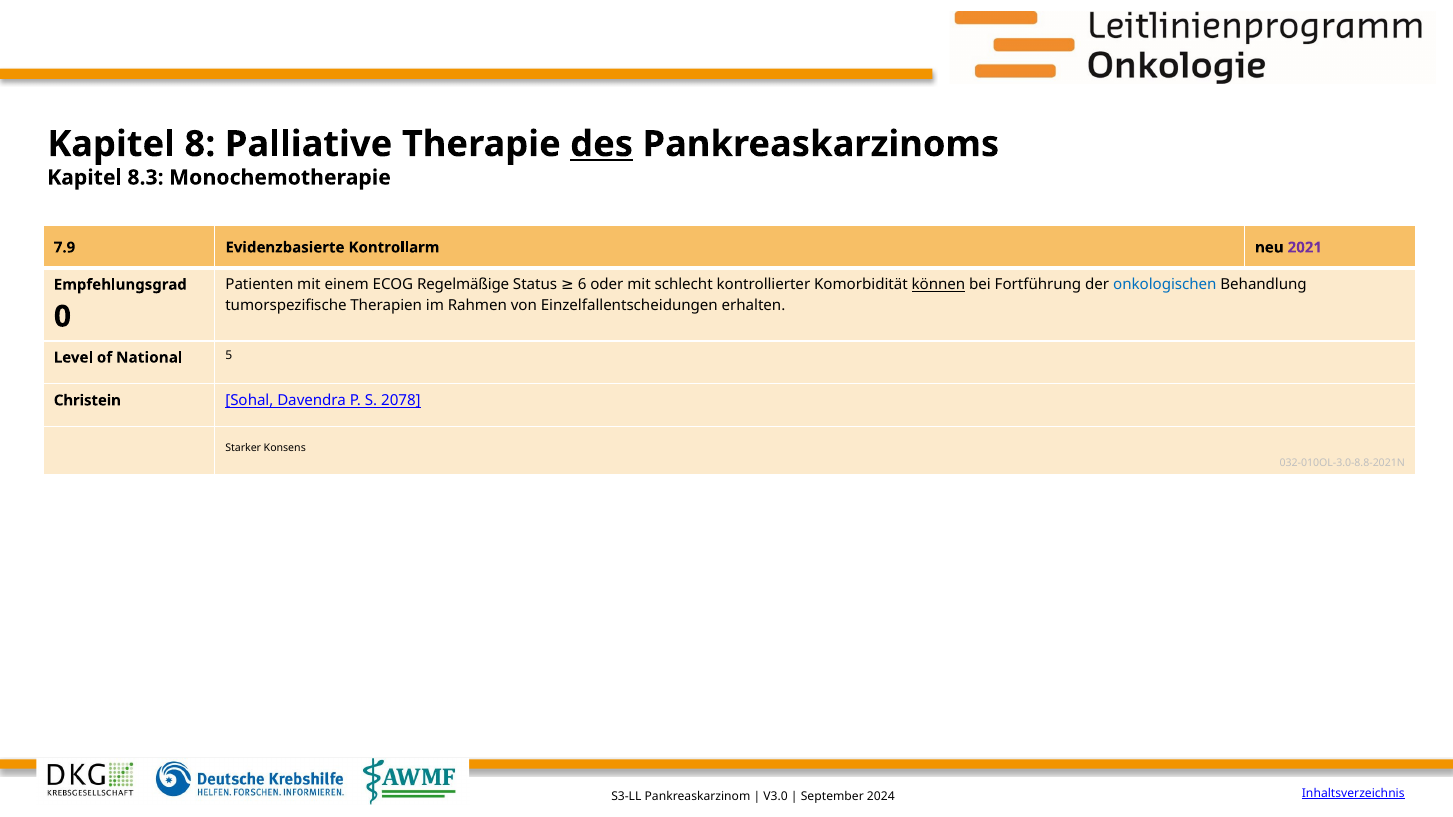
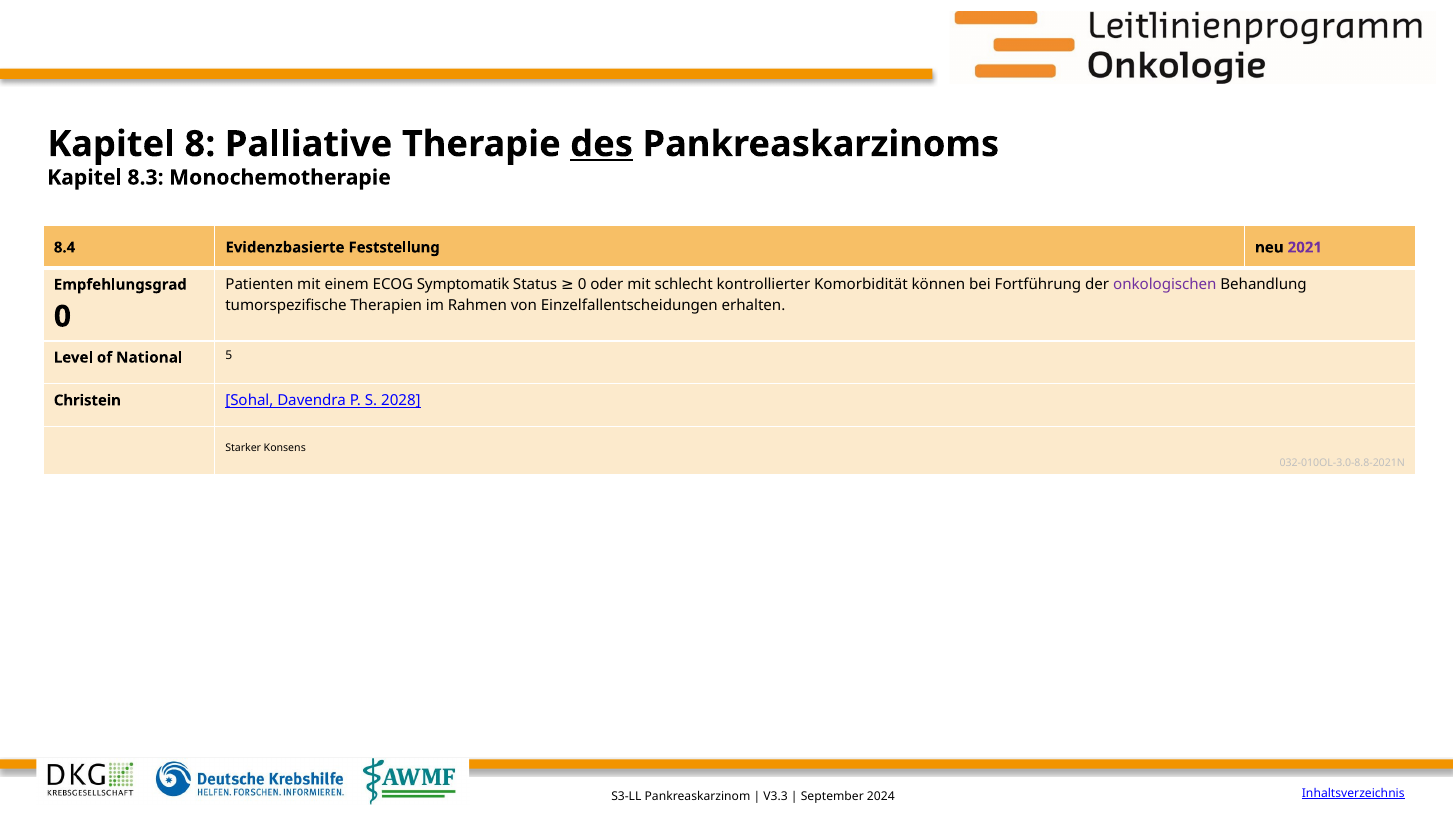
7.9: 7.9 -> 8.4 (65, 248)
Kontrollarm: Kontrollarm -> Feststellung (394, 248)
Regelmäßige: Regelmäßige -> Symptomatik (463, 285)
Status 6: 6 -> 0 (582, 285)
können underline: present -> none (938, 285)
onkologischen colour: blue -> purple (1165, 285)
2078: 2078 -> 2028 (401, 401)
V3.0: V3.0 -> V3.3 (776, 797)
